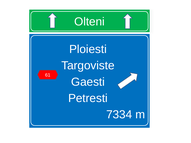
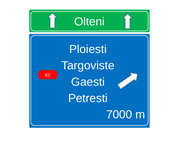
7334: 7334 -> 7000 (119, 115)
